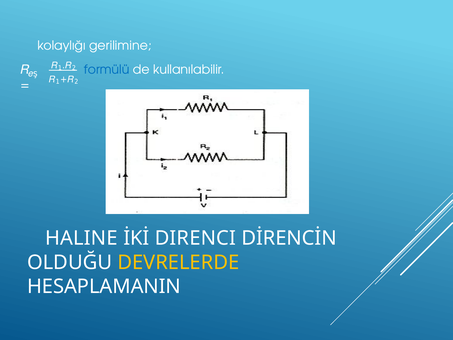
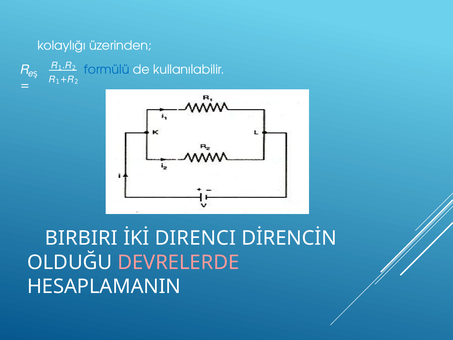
gerilimine: gerilimine -> üzerinden (120, 46)
HALINE: HALINE -> BIRBIRI (81, 238)
DEVRELERDE colour: yellow -> pink (178, 262)
